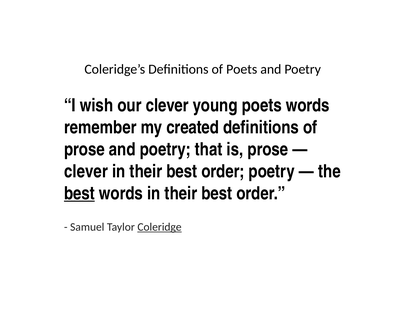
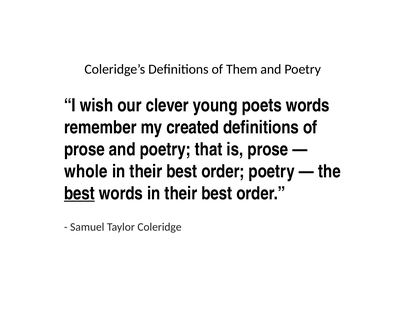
of Poets: Poets -> Them (242, 69)
clever: clever -> whole (86, 171)
Coleridge underline: present -> none (159, 227)
